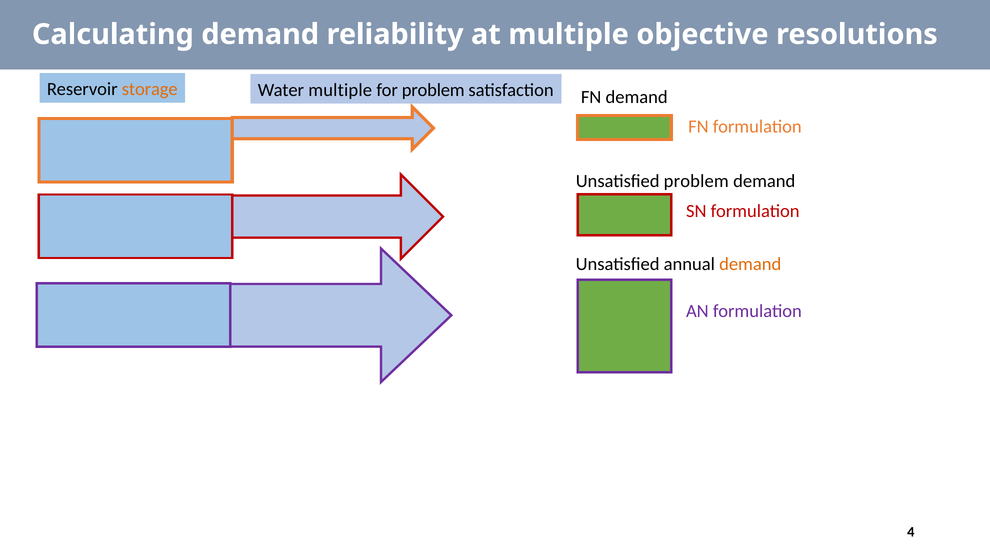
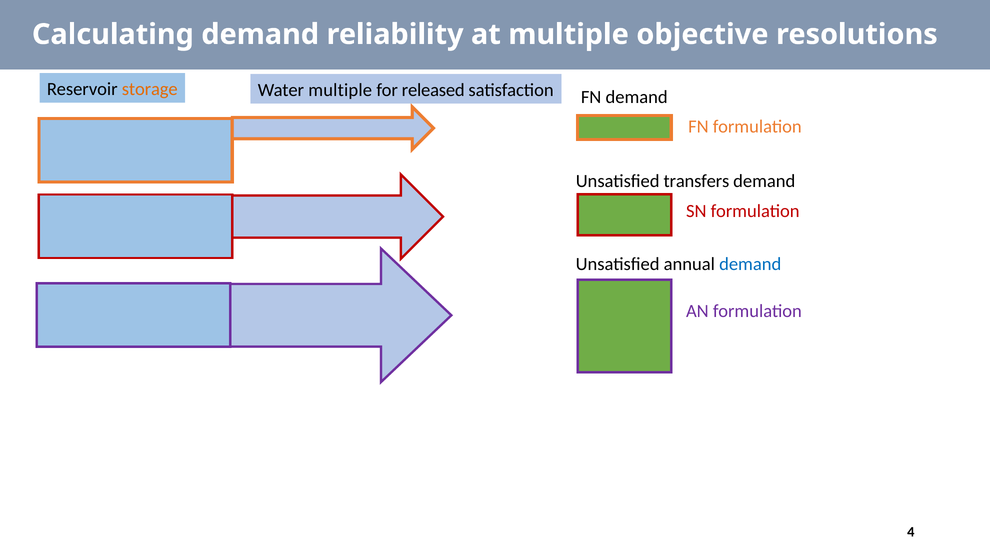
for problem: problem -> released (433, 90)
Unsatisfied problem: problem -> transfers (696, 181)
demand colour: orange -> blue (750, 264)
